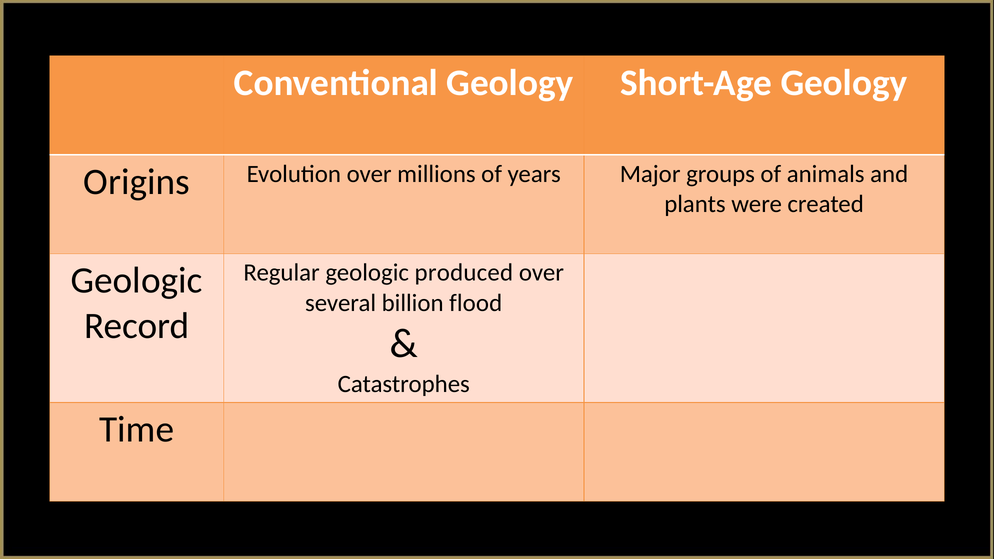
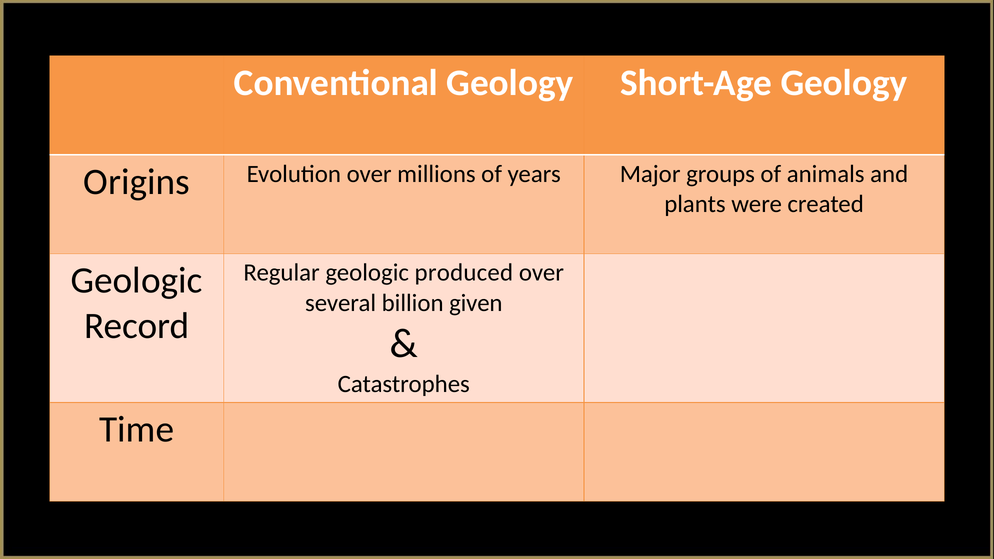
flood: flood -> given (476, 303)
